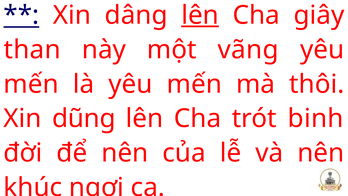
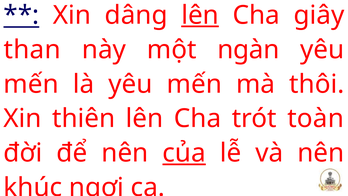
vãng: vãng -> ngàn (248, 50)
dũng: dũng -> thiên (84, 118)
binh: binh -> toàn (316, 118)
của underline: none -> present (184, 153)
